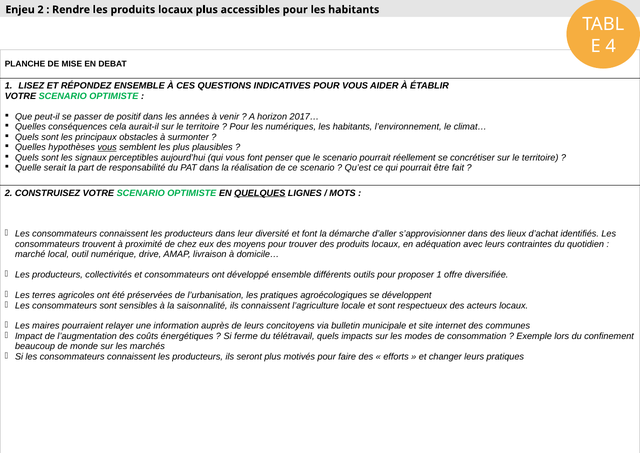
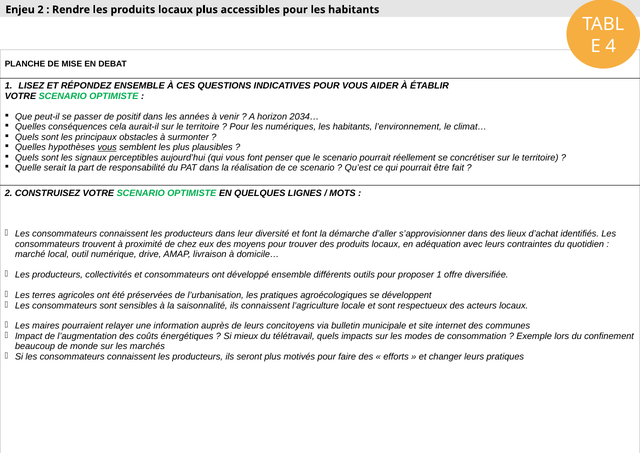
2017…: 2017… -> 2034… (304, 117)
QUELQUES underline: present -> none (260, 193)
ferme: ferme -> mieux (246, 336)
